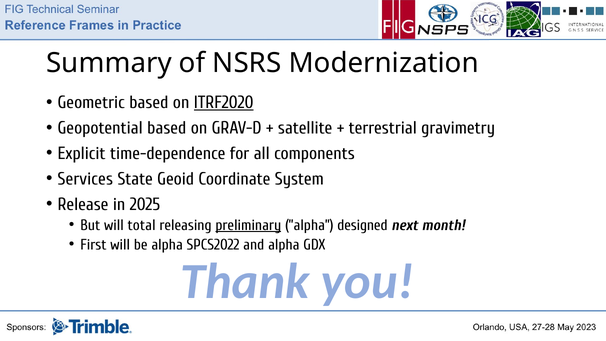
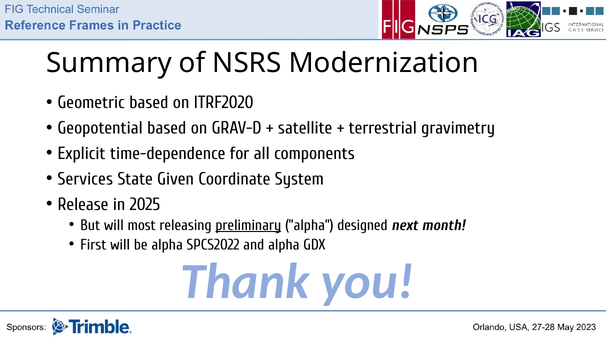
ITRF2020 underline: present -> none (224, 102)
Geoid: Geoid -> Given (176, 179)
total: total -> most (142, 225)
